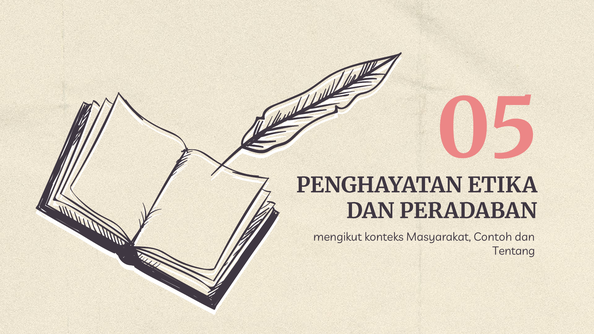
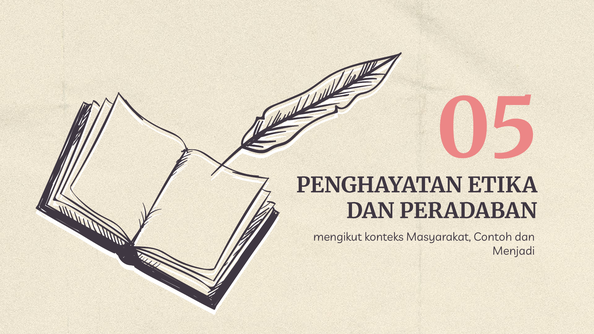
Tentang: Tentang -> Menjadi (514, 251)
